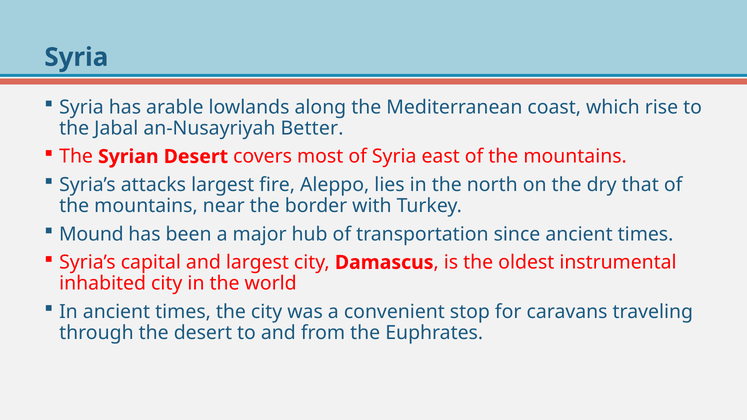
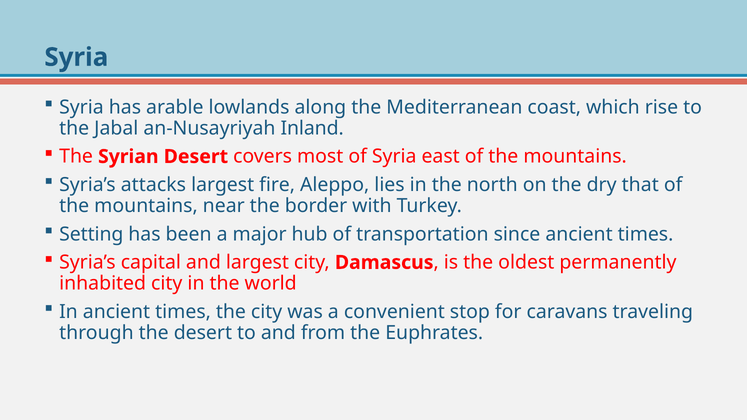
Better: Better -> Inland (312, 128)
Mound: Mound -> Setting (91, 234)
instrumental: instrumental -> permanently (618, 263)
